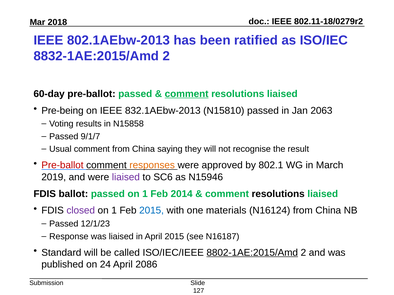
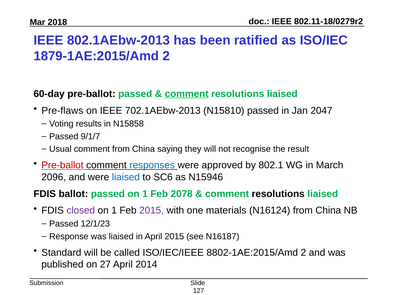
8832-1AE:2015/Amd: 8832-1AE:2015/Amd -> 1879-1AE:2015/Amd (96, 56)
Pre-being: Pre-being -> Pre-flaws (62, 111)
832.1AEbw-2013: 832.1AEbw-2013 -> 702.1AEbw-2013 (163, 111)
2063: 2063 -> 2047 (321, 111)
responses colour: orange -> blue (152, 166)
2019: 2019 -> 2096 (54, 177)
liaised colour: purple -> blue (126, 177)
2014: 2014 -> 2078 (182, 194)
2015 colour: blue -> purple (152, 211)
8802-1AE:2015/Amd underline: present -> none (252, 253)
24: 24 -> 27 (105, 265)
2086: 2086 -> 2014 (146, 265)
